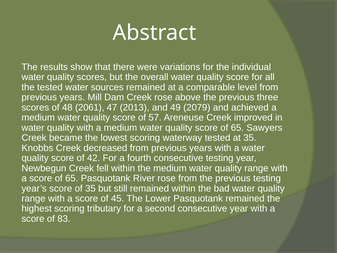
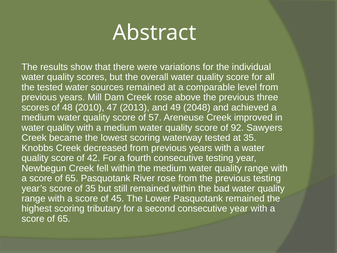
2061: 2061 -> 2010 (90, 107)
2079: 2079 -> 2048 (197, 107)
quality score of 65: 65 -> 92 (237, 128)
83: 83 -> 65 (64, 219)
